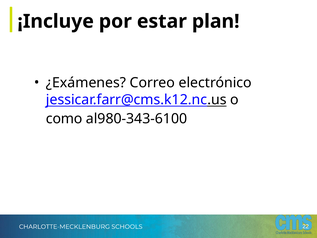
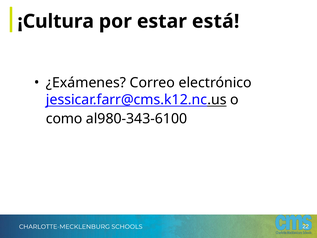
¡Incluye: ¡Incluye -> ¡Cultura (56, 21)
plan: plan -> está (216, 21)
